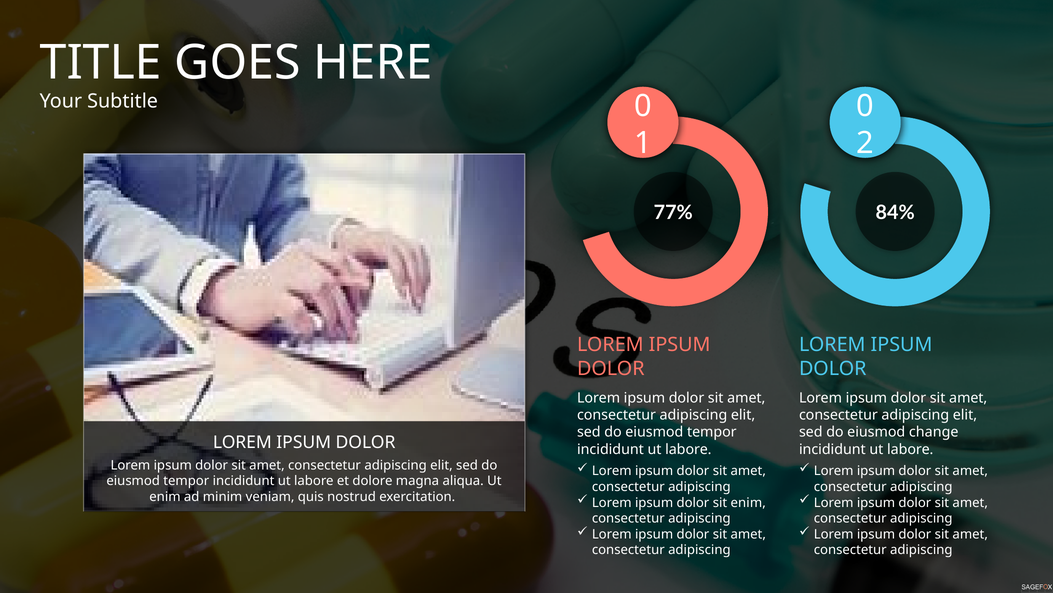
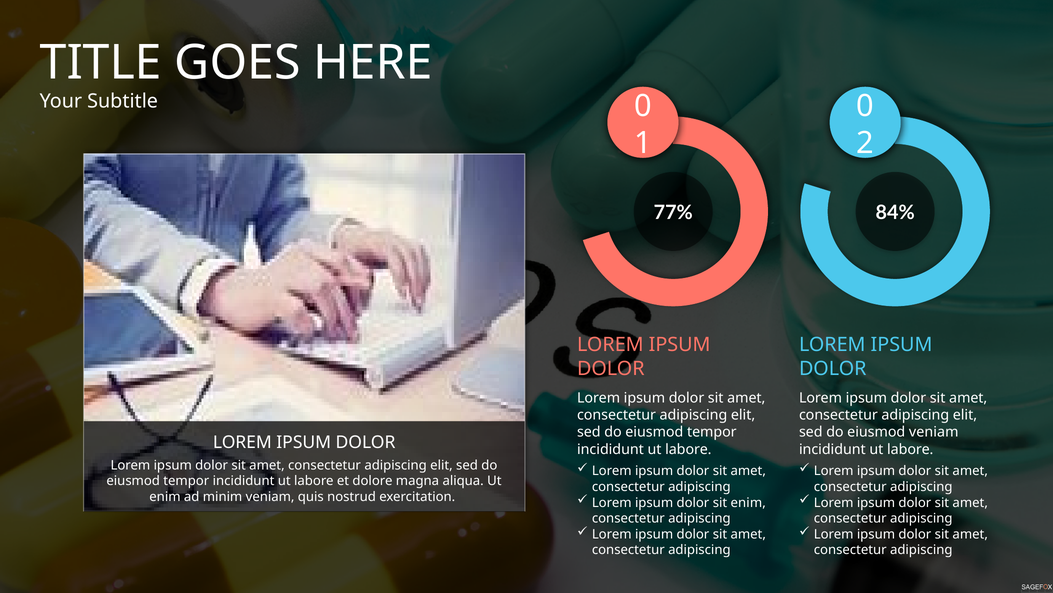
eiusmod change: change -> veniam (934, 432)
